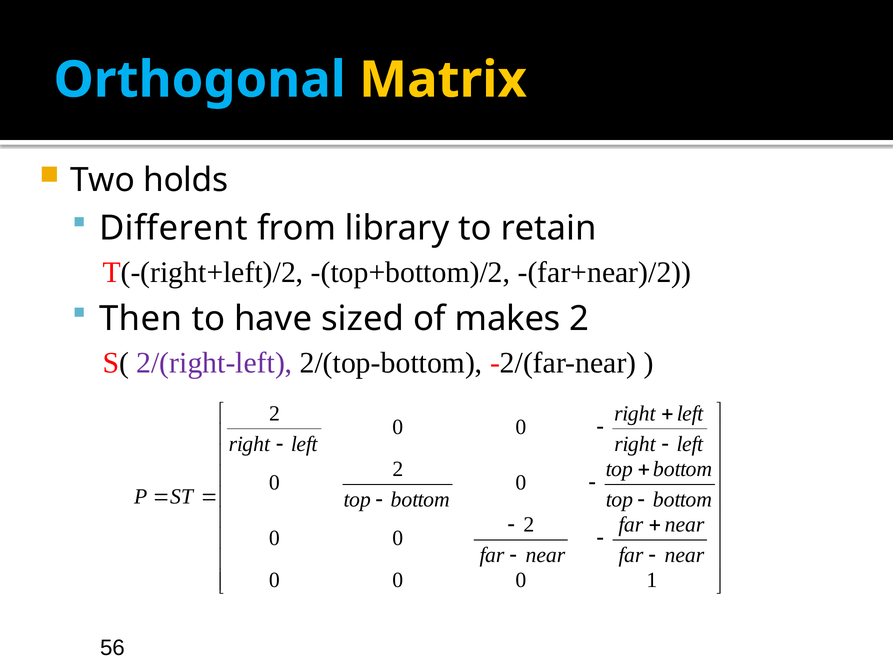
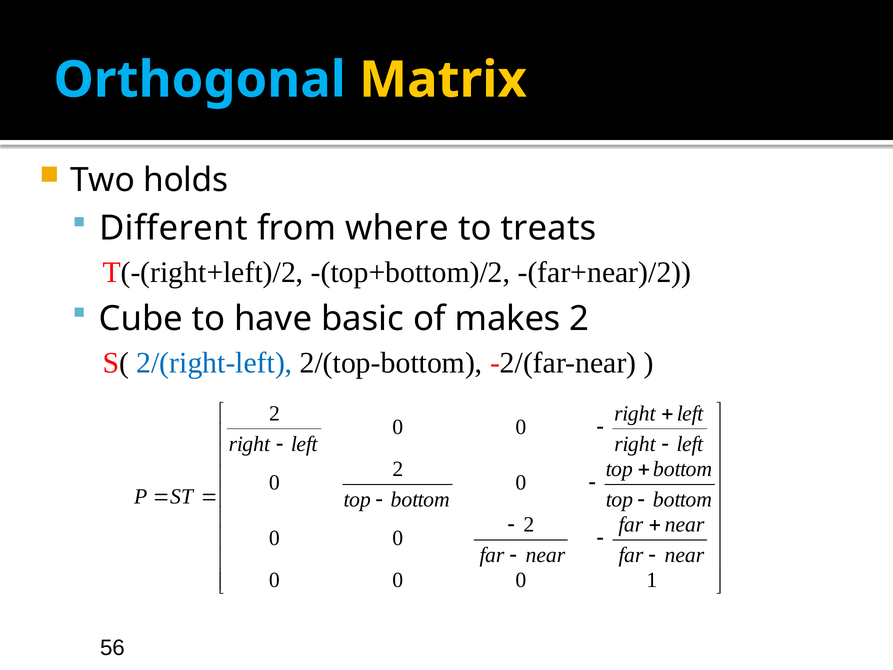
library: library -> where (397, 228)
retain: retain -> treats (548, 228)
Then: Then -> Cube (141, 319)
sized: sized -> basic (363, 319)
2/(right-left colour: purple -> blue (214, 363)
